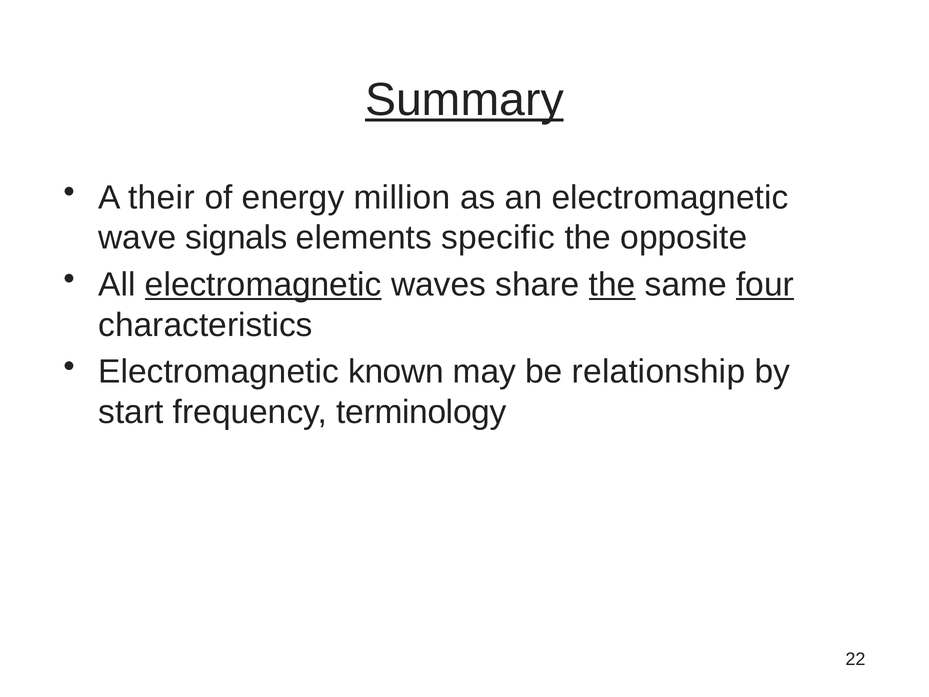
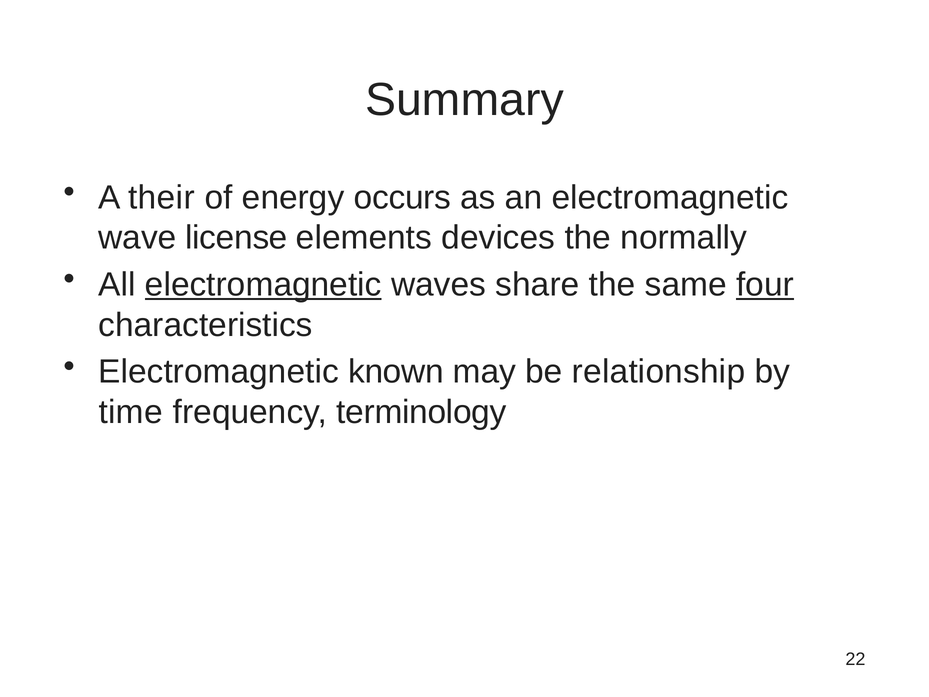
Summary underline: present -> none (464, 100)
million: million -> occurs (402, 197)
signals: signals -> license (236, 238)
specific: specific -> devices (498, 238)
opposite: opposite -> normally (684, 238)
the underline: present -> none (612, 285)
start: start -> time (131, 412)
